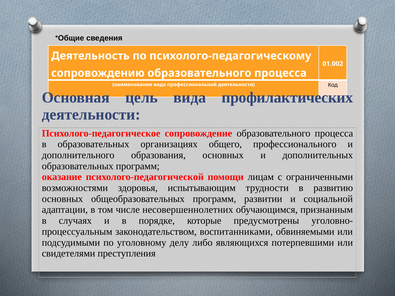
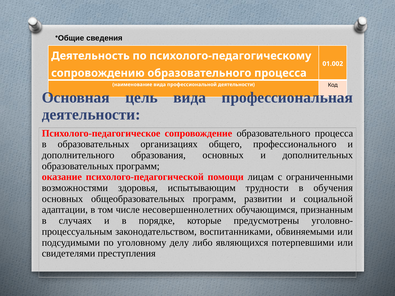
профилактических: профилактических -> профессиональная (287, 98)
развитию: развитию -> обучения (333, 188)
